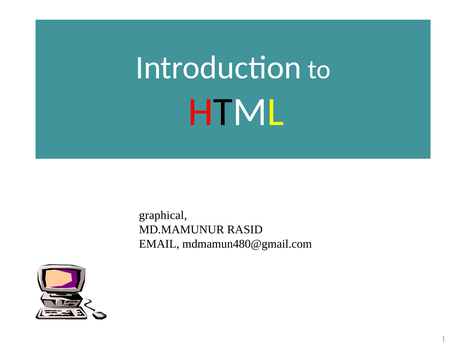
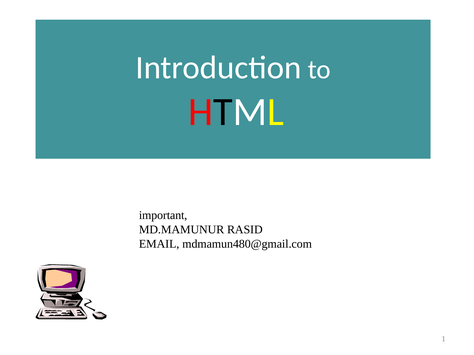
graphical: graphical -> important (163, 216)
